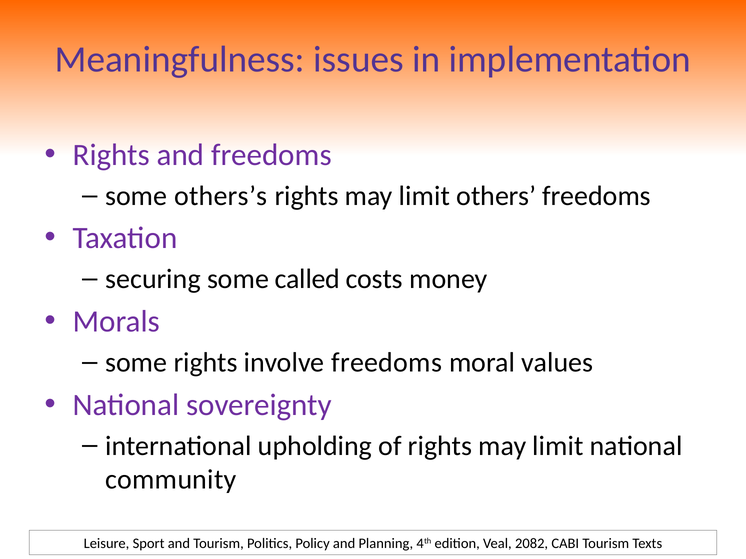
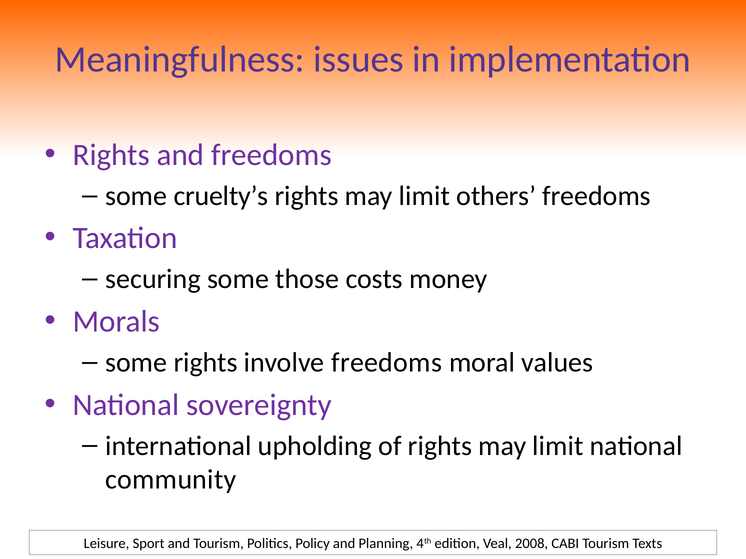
others’s: others’s -> cruelty’s (221, 196)
called: called -> those (307, 280)
2082: 2082 -> 2008 (532, 544)
